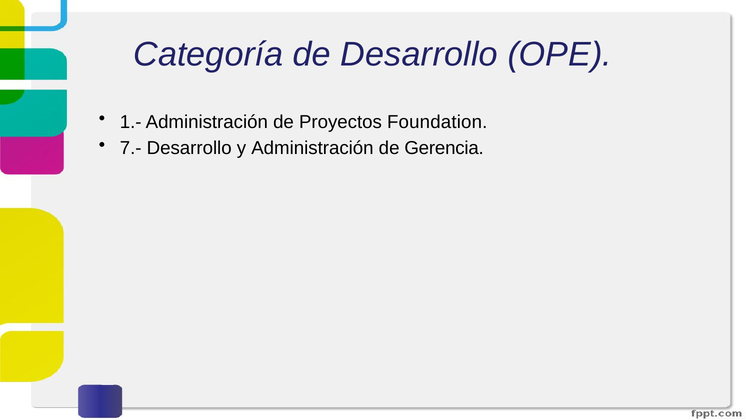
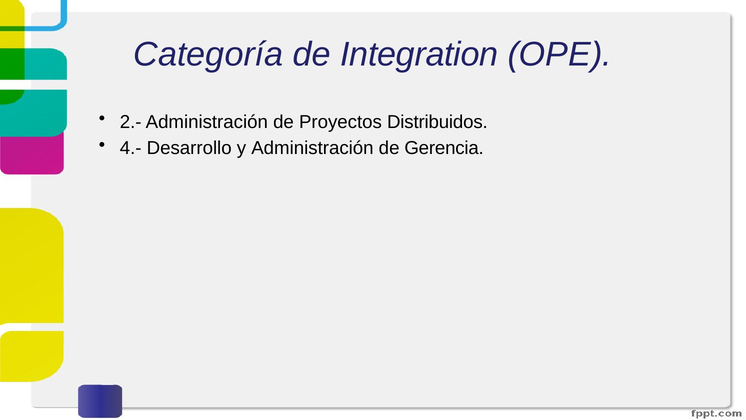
de Desarrollo: Desarrollo -> Integration (419, 54)
1.-: 1.- -> 2.- (131, 122)
Foundation: Foundation -> Distribuidos (437, 122)
7.-: 7.- -> 4.- (131, 148)
